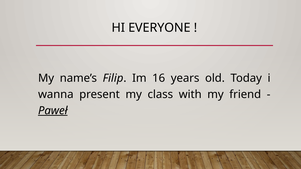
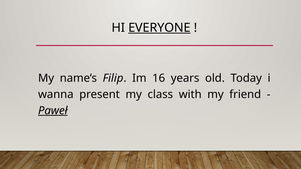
EVERYONE underline: none -> present (159, 28)
